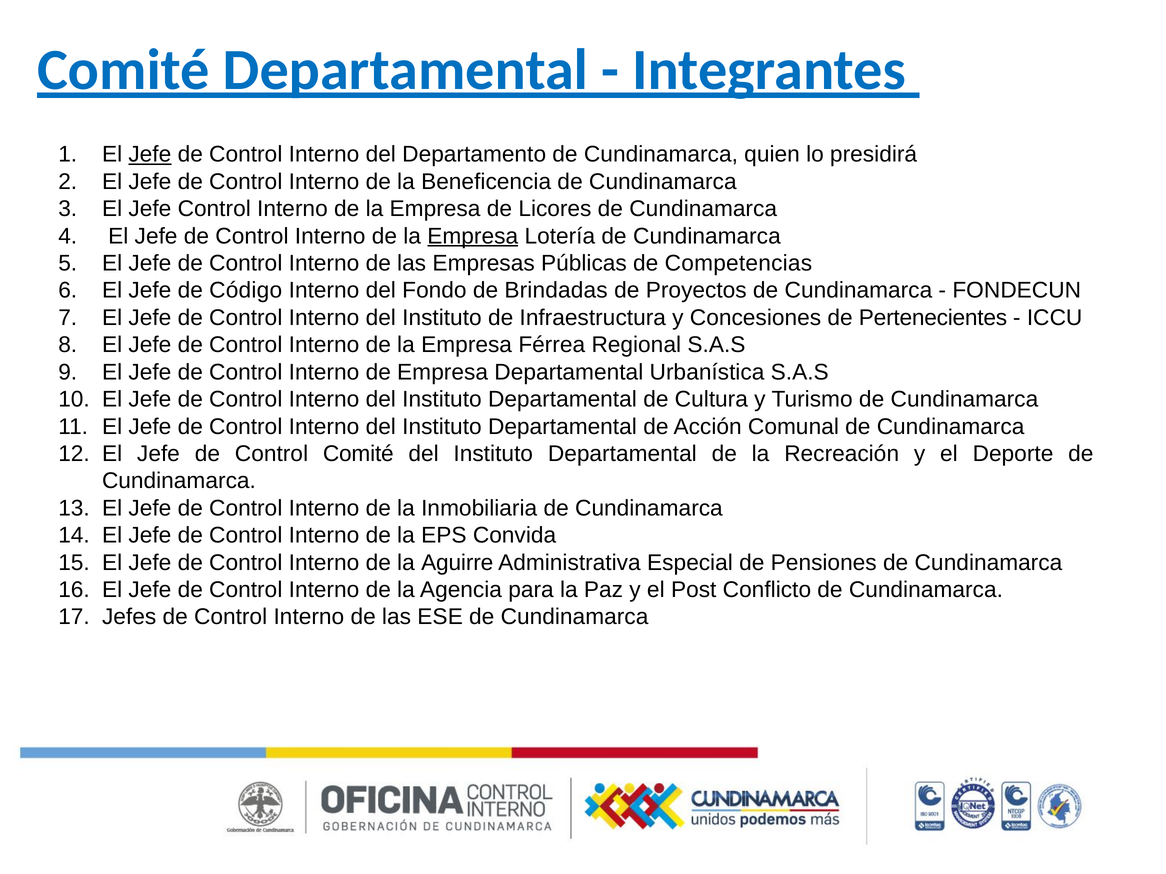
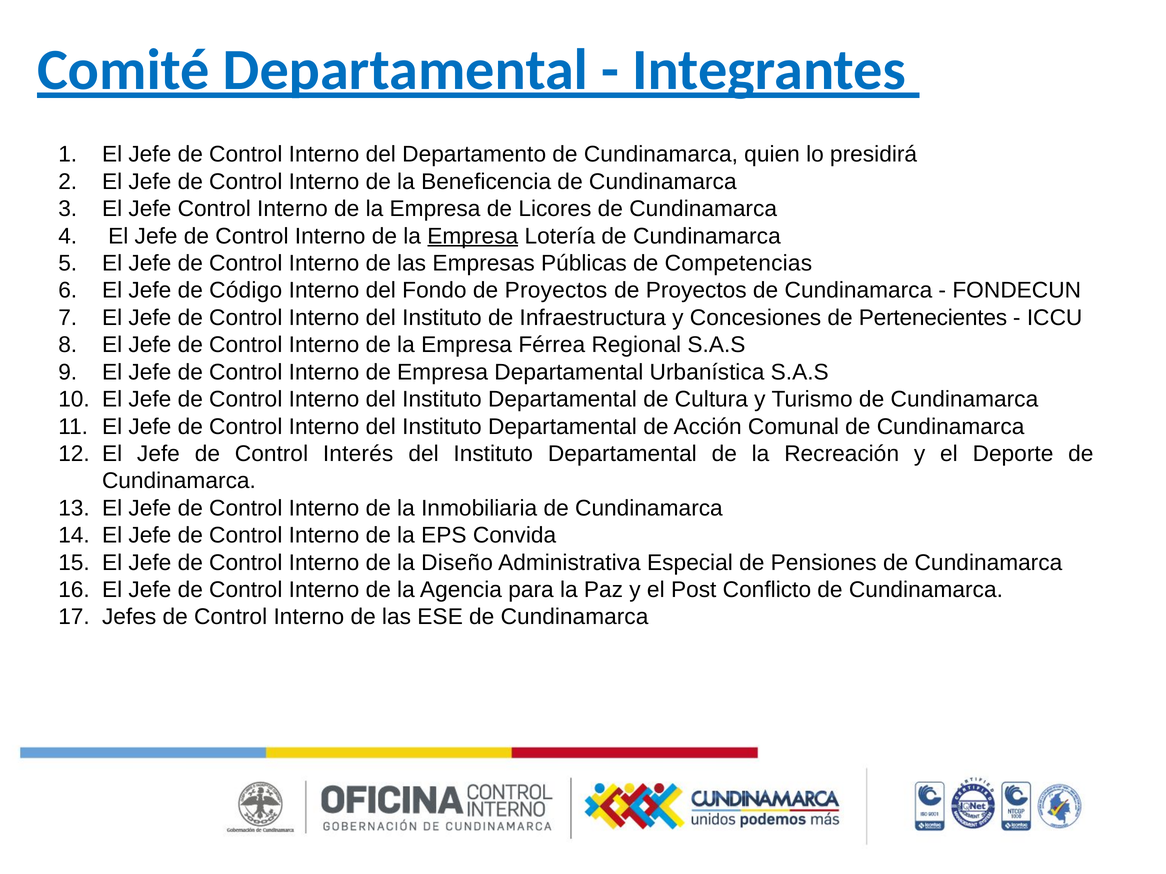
Jefe underline: present -> none (150, 155)
Fondo de Brindadas: Brindadas -> Proyectos (556, 291)
Control Comité: Comité -> Interés (358, 454)
Aguirre: Aguirre -> Diseño (457, 563)
